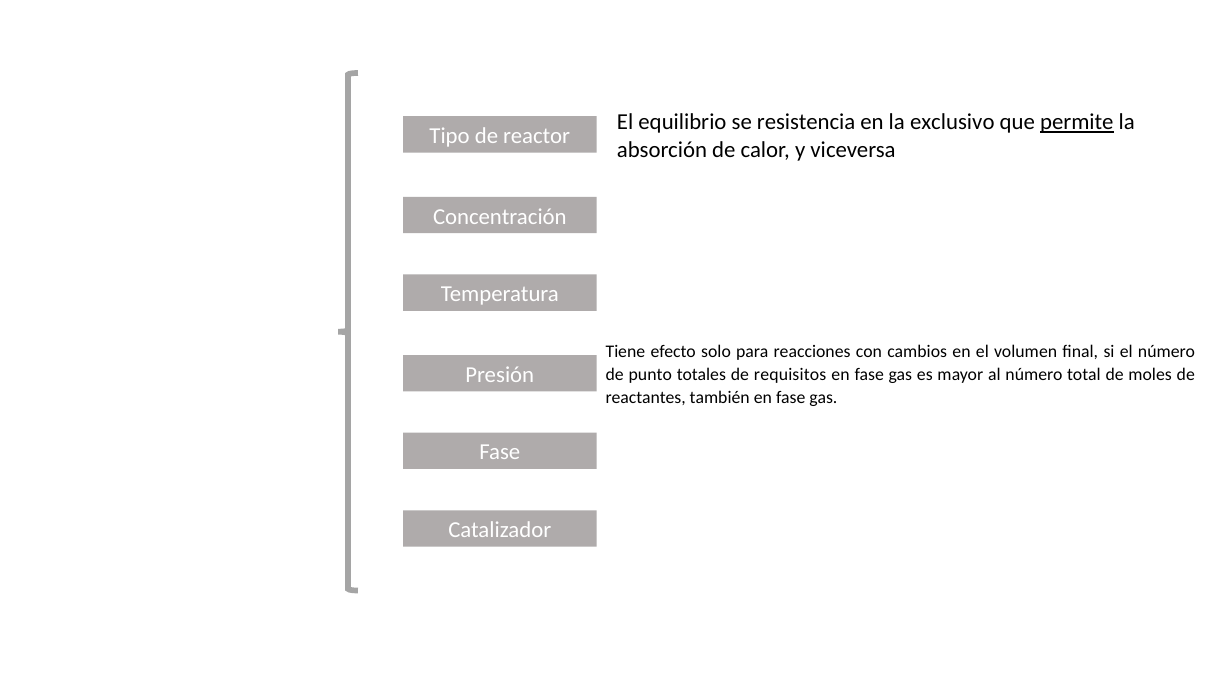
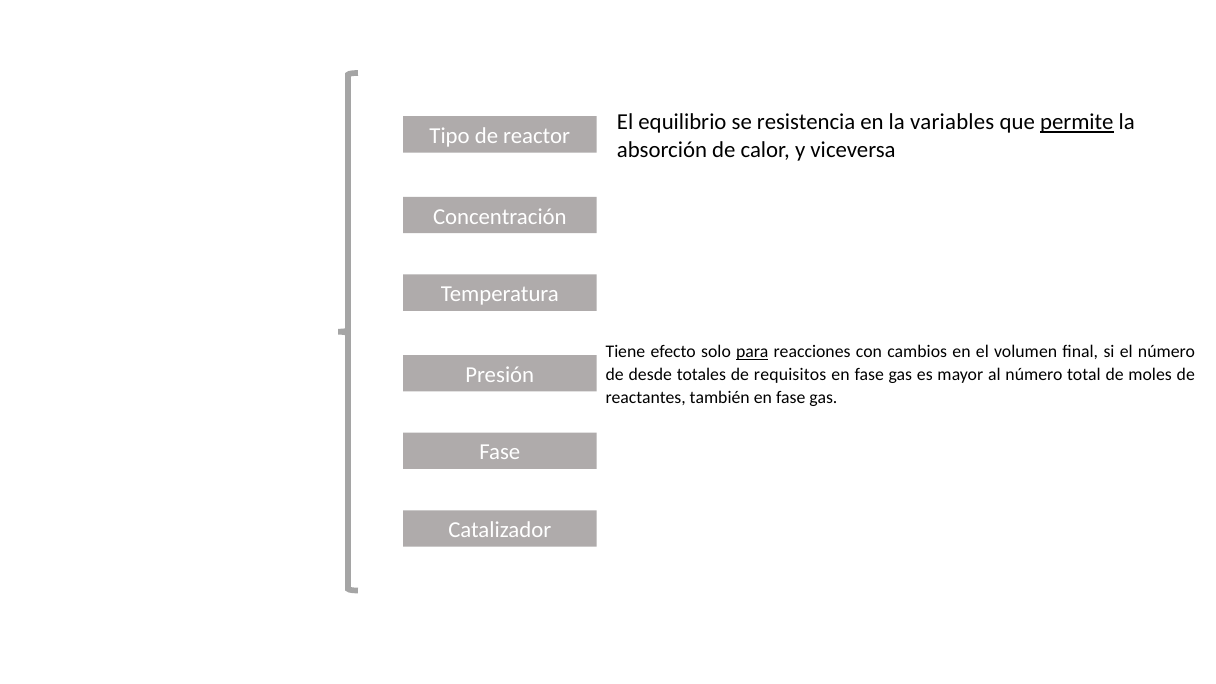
exclusivo: exclusivo -> variables (952, 122)
para underline: none -> present (752, 352)
punto: punto -> desde (650, 375)
